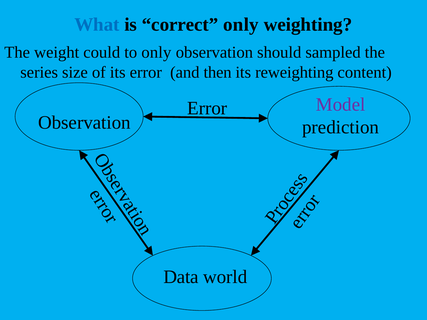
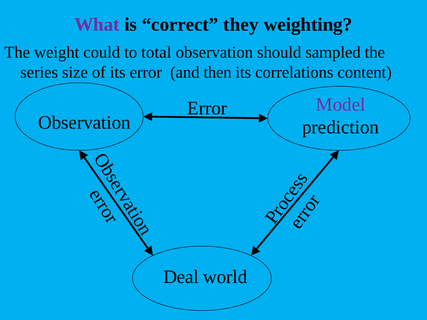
What colour: blue -> purple (97, 24)
correct only: only -> they (241, 24)
to only: only -> total (156, 52)
reweighting: reweighting -> correlations (294, 72)
Data: Data -> Deal (181, 277)
